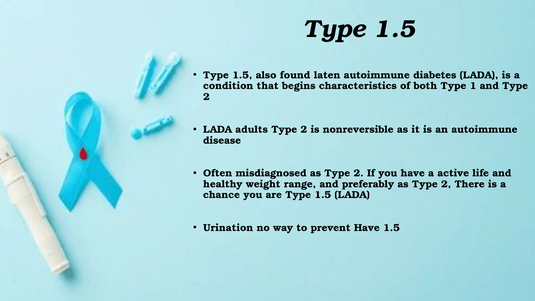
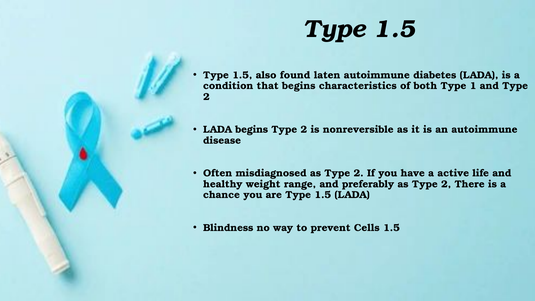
LADA adults: adults -> begins (252, 130)
Urination: Urination -> Blindness (228, 228)
prevent Have: Have -> Cells (367, 228)
